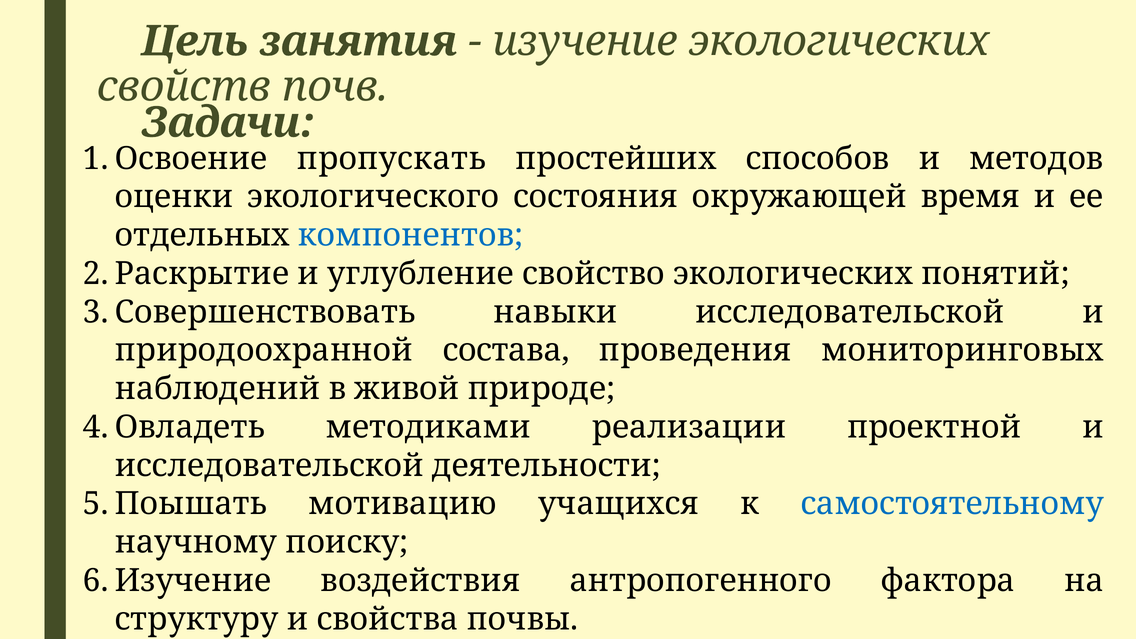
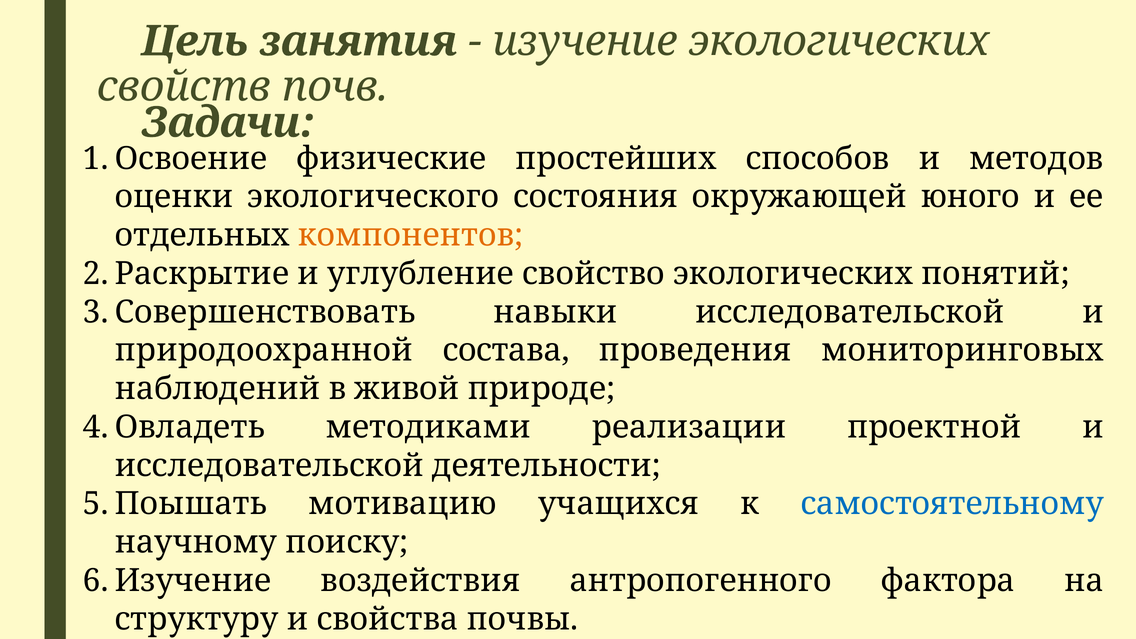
пропускать: пропускать -> физические (391, 159)
время: время -> юного (970, 197)
компонентов colour: blue -> orange (411, 235)
